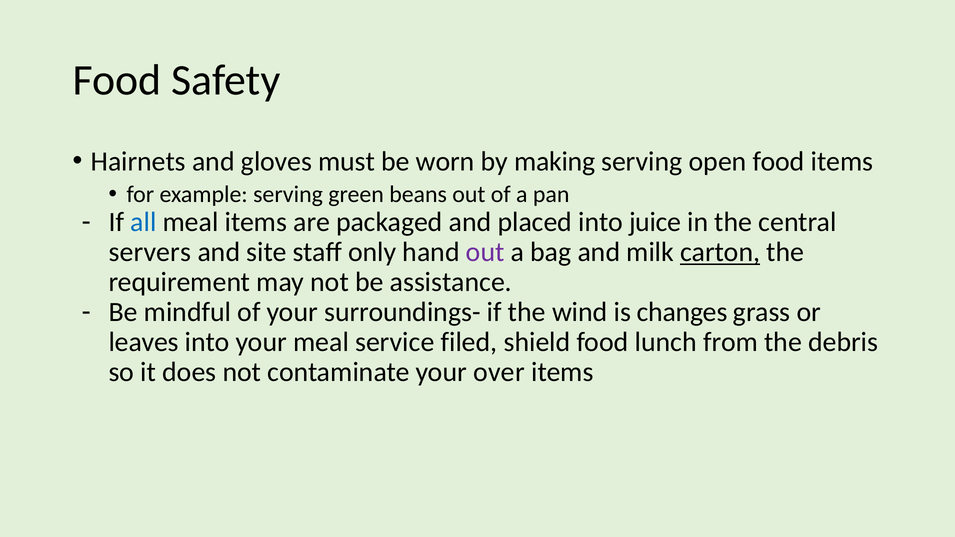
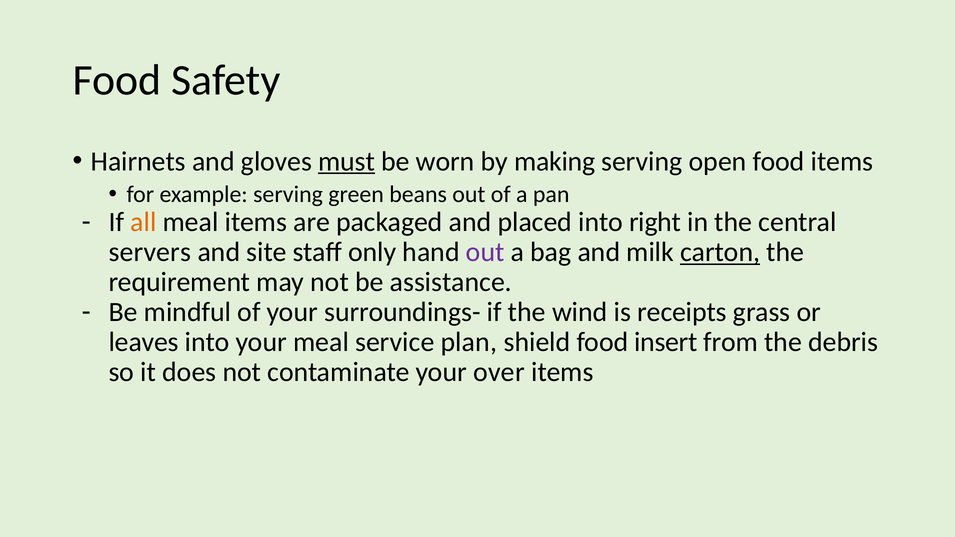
must underline: none -> present (347, 161)
all colour: blue -> orange (143, 222)
juice: juice -> right (655, 222)
changes: changes -> receipts (682, 312)
filed: filed -> plan (469, 342)
lunch: lunch -> insert (666, 342)
